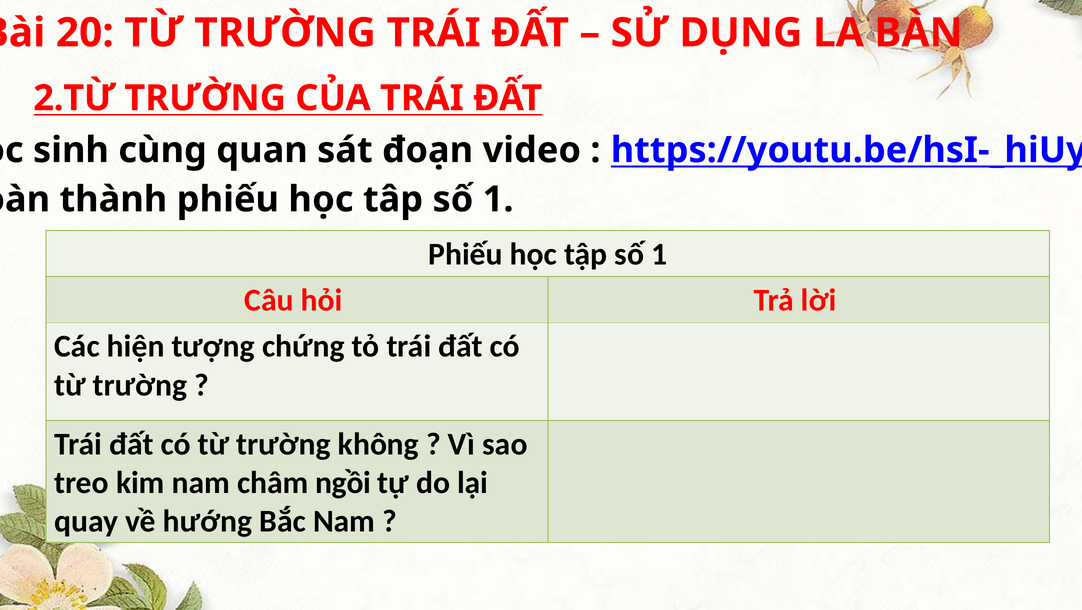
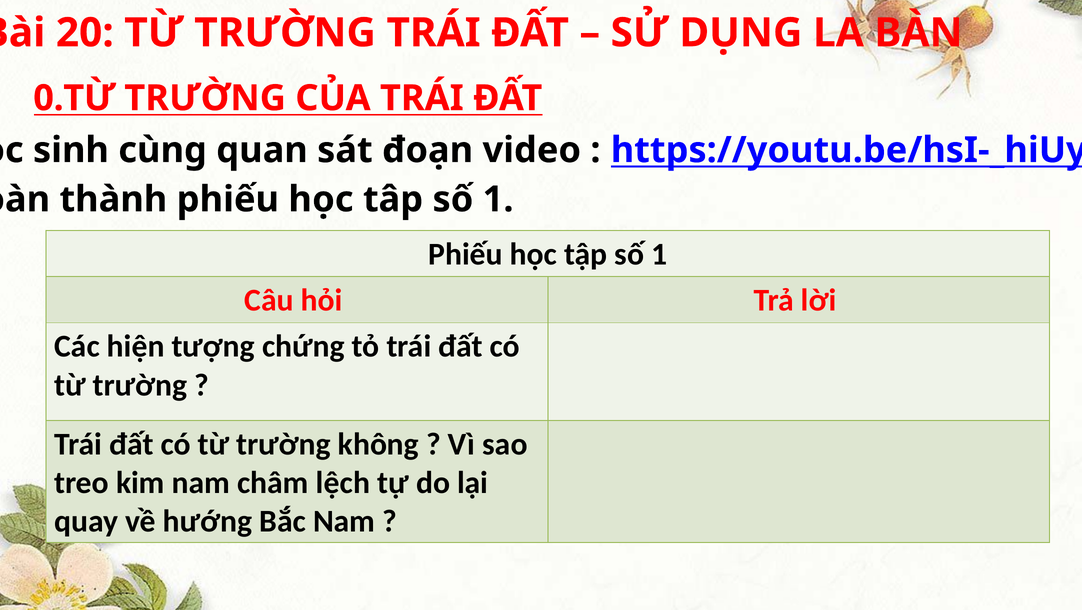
2.TỪ: 2.TỪ -> 0.TỪ (75, 98)
ngồi: ngồi -> lệch (343, 483)
